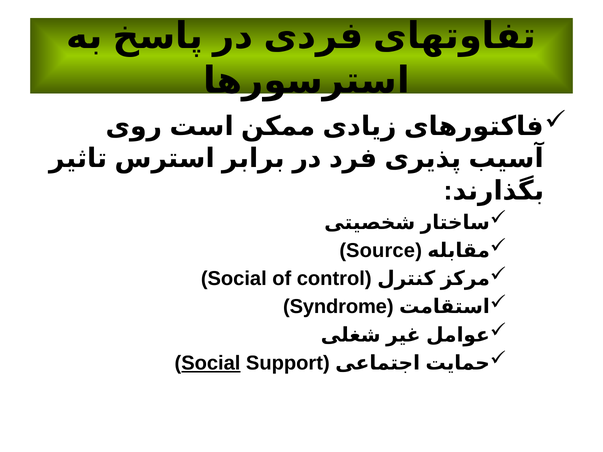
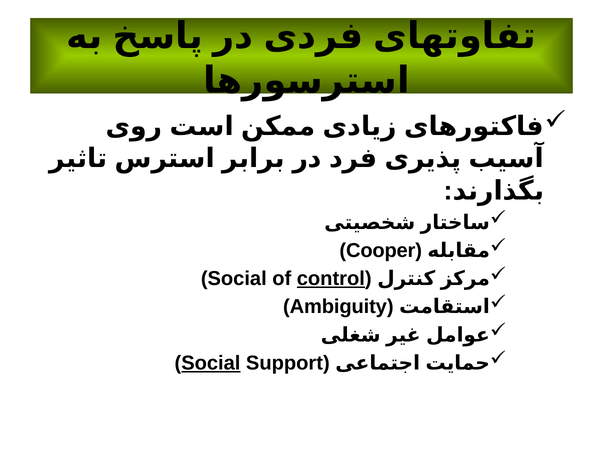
Source: Source -> Cooper (381, 251)
control underline: none -> present (331, 279)
Syndrome: Syndrome -> Ambiguity (338, 307)
